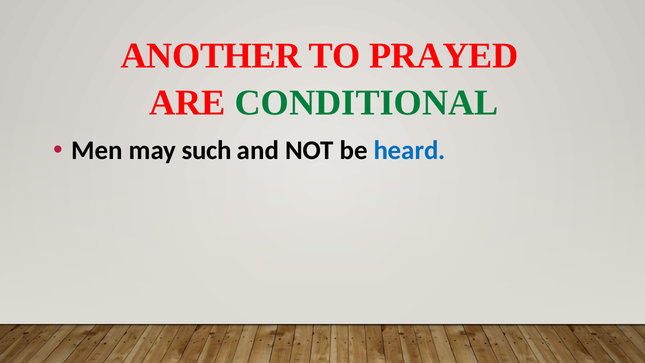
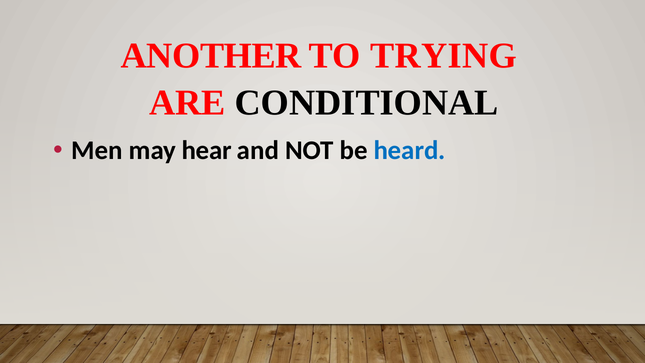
PRAYED: PRAYED -> TRYING (443, 56)
CONDITIONAL colour: green -> black (367, 103)
such: such -> hear (207, 151)
